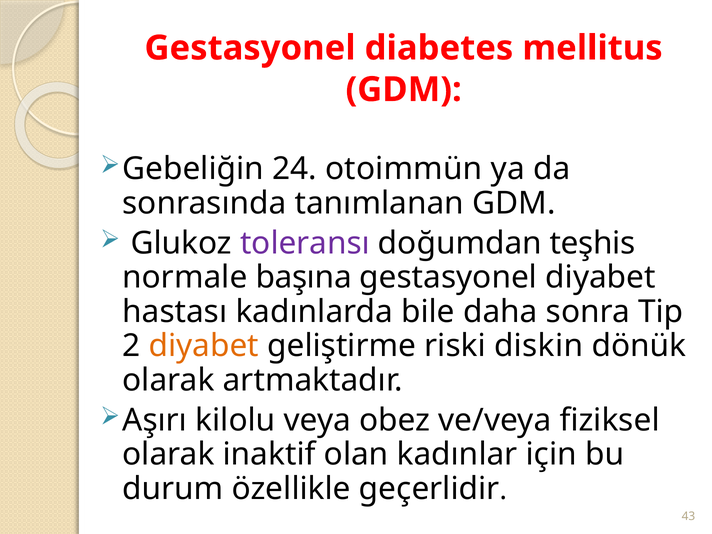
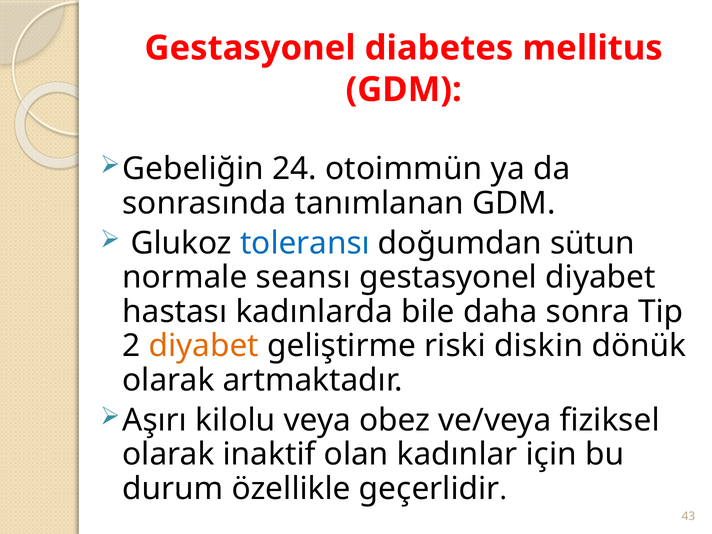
toleransı colour: purple -> blue (305, 243)
teşhis: teşhis -> sütun (592, 243)
başına: başına -> seansı (303, 277)
